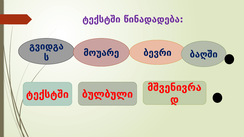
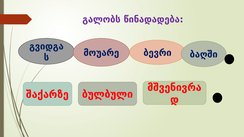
ტექსტში: ტექსტში -> გალობს (101, 20)
ტექსტში: ტექსტში -> შაქარზე (47, 95)
